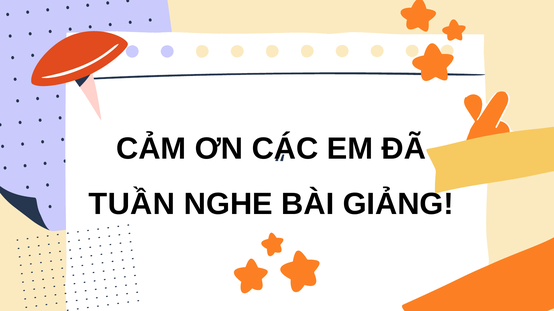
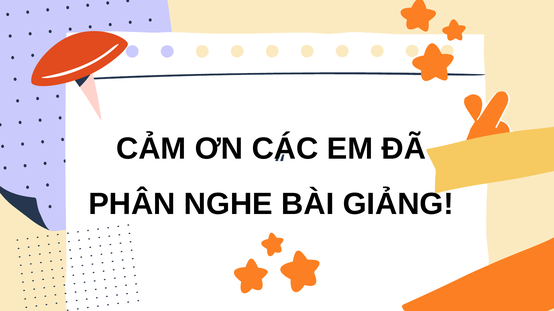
TUẦN: TUẦN -> PHÂN (132, 204)
